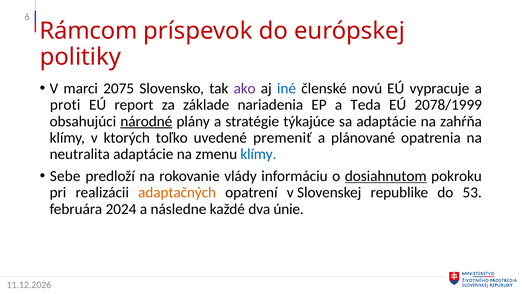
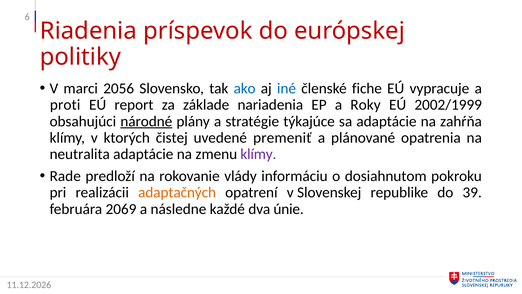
Rámcom: Rámcom -> Riadenia (88, 31)
2075: 2075 -> 2056 (119, 88)
ako colour: purple -> blue (245, 88)
novú: novú -> fiche (367, 88)
Teda: Teda -> Roky (366, 105)
2078/1999: 2078/1999 -> 2002/1999 (448, 105)
toľko: toľko -> čistej (172, 138)
klímy colour: blue -> purple (258, 154)
Sebe: Sebe -> Rade (65, 176)
dosiahnutom underline: present -> none (386, 176)
53: 53 -> 39 (472, 192)
2024: 2024 -> 2069 (121, 209)
